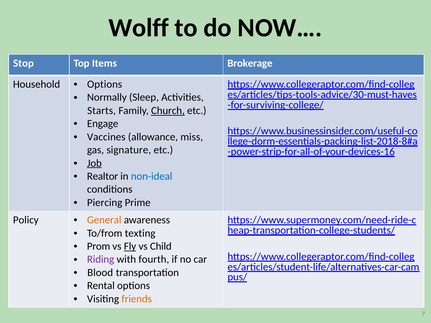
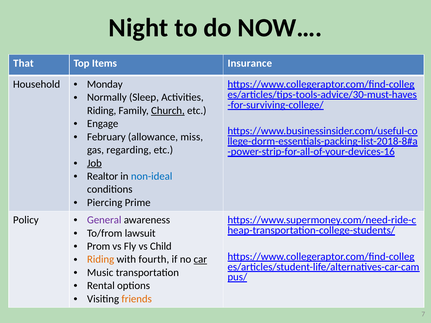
Wolff: Wolff -> Night (139, 28)
Stop: Stop -> That (23, 63)
Brokerage: Brokerage -> Insurance (250, 63)
Options: Options -> Monday (105, 84)
Starts: Starts -> Riding (102, 111)
Vaccines: Vaccines -> February (106, 137)
signature: signature -> regarding (129, 150)
General colour: orange -> purple (104, 220)
texting: texting -> lawsuit (140, 233)
Fly underline: present -> none (130, 246)
Riding colour: purple -> orange (101, 260)
car underline: none -> present (200, 260)
Blood: Blood -> Music (100, 273)
